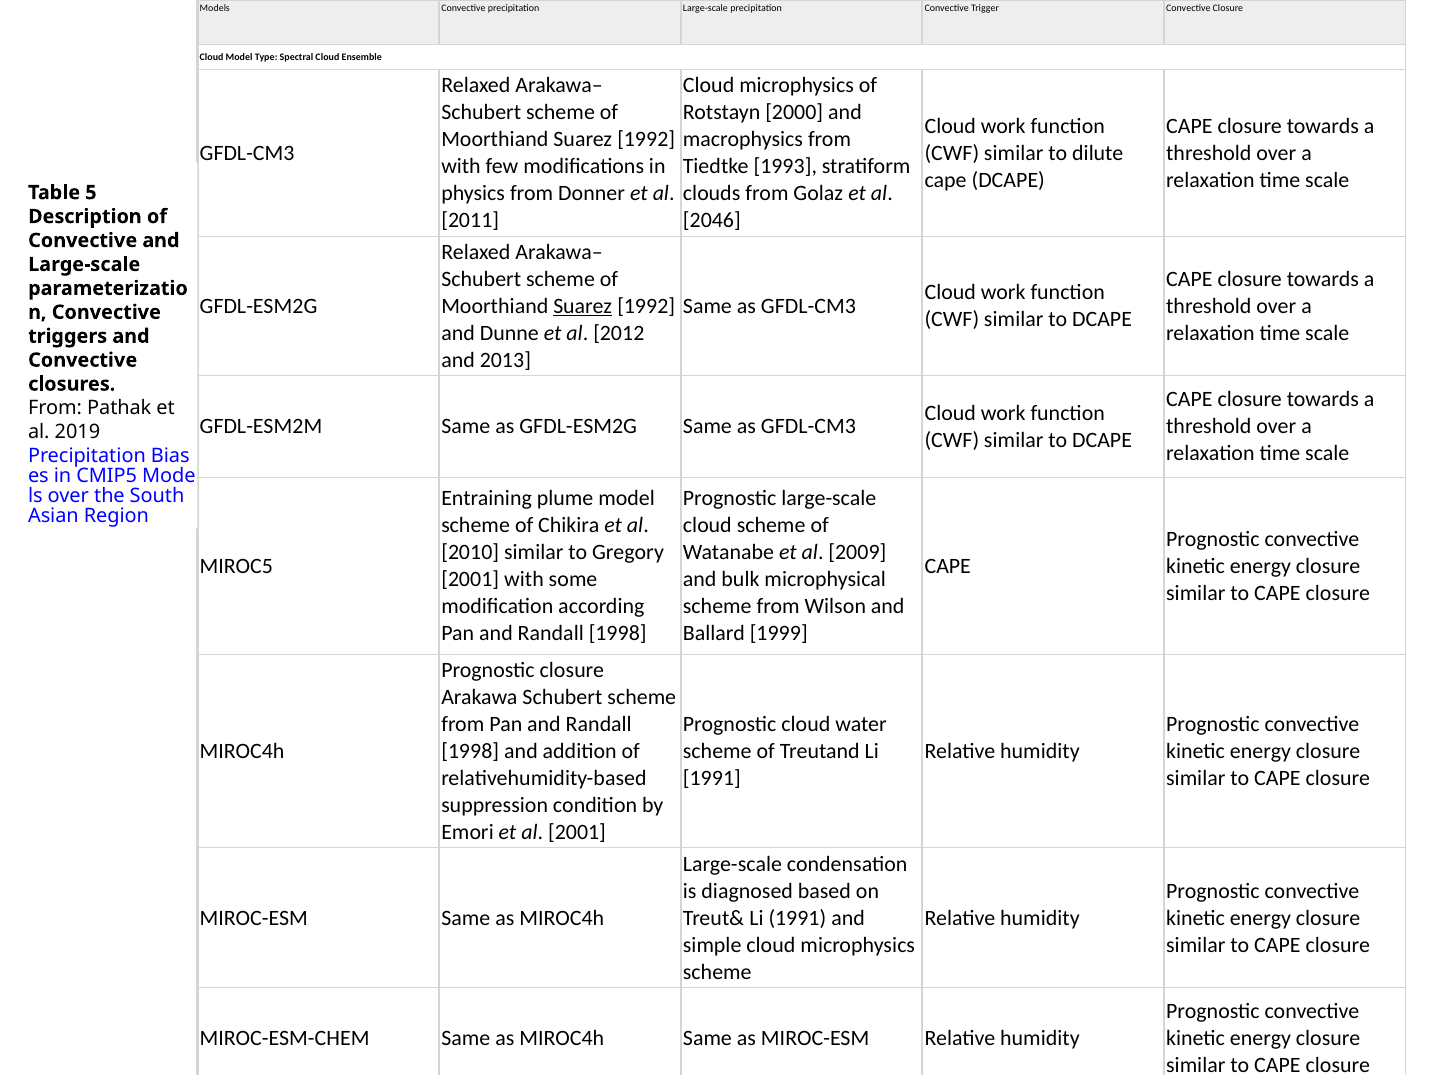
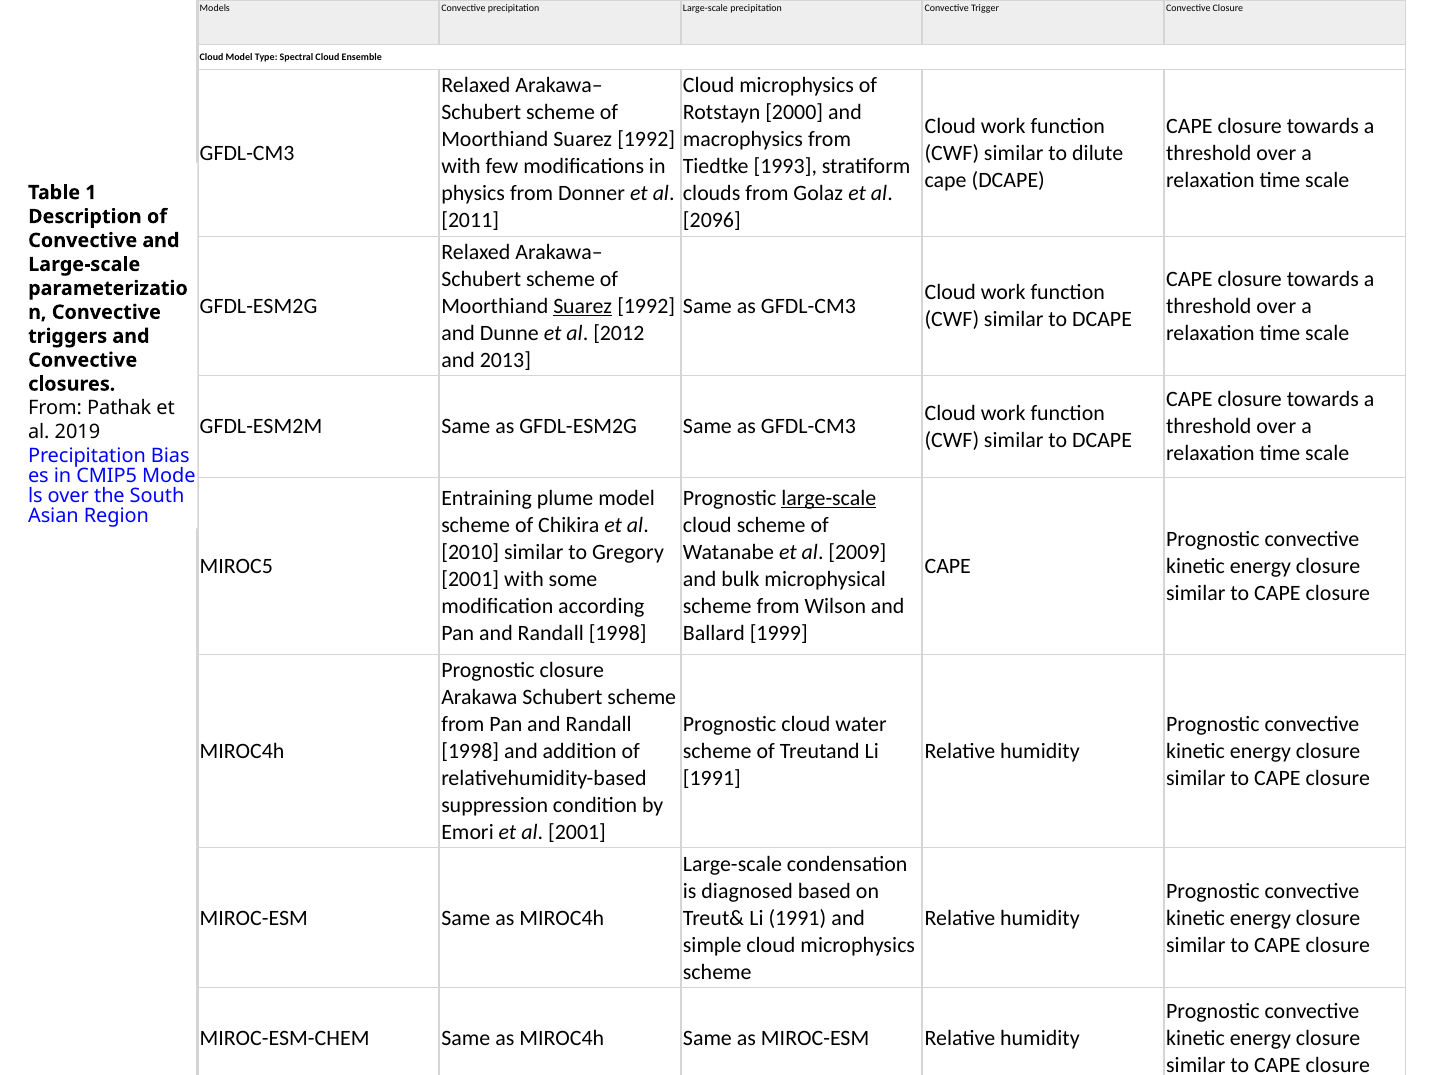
5: 5 -> 1 (91, 193)
2046: 2046 -> 2096 (712, 221)
large-scale underline: none -> present (829, 499)
